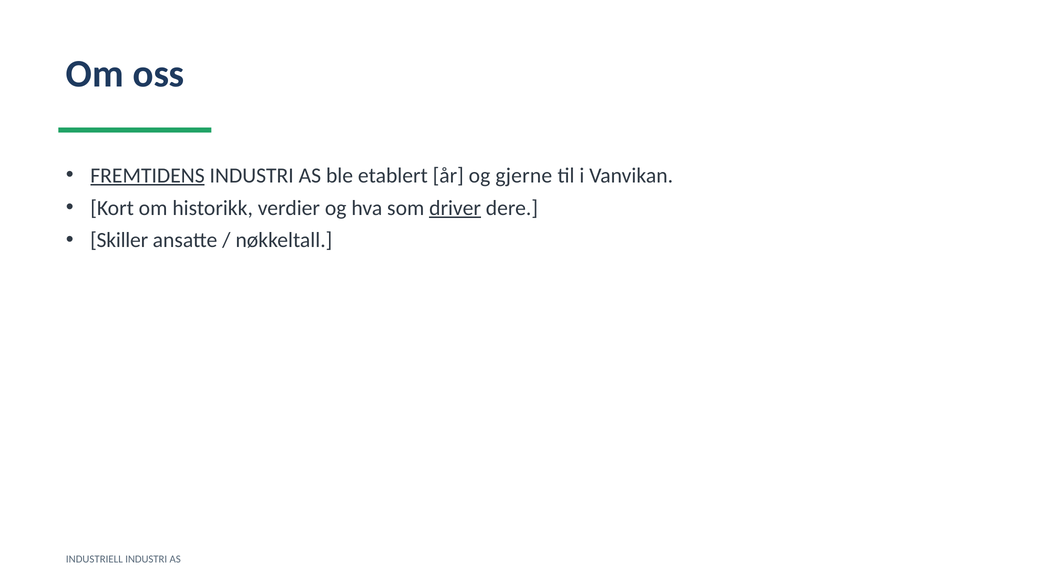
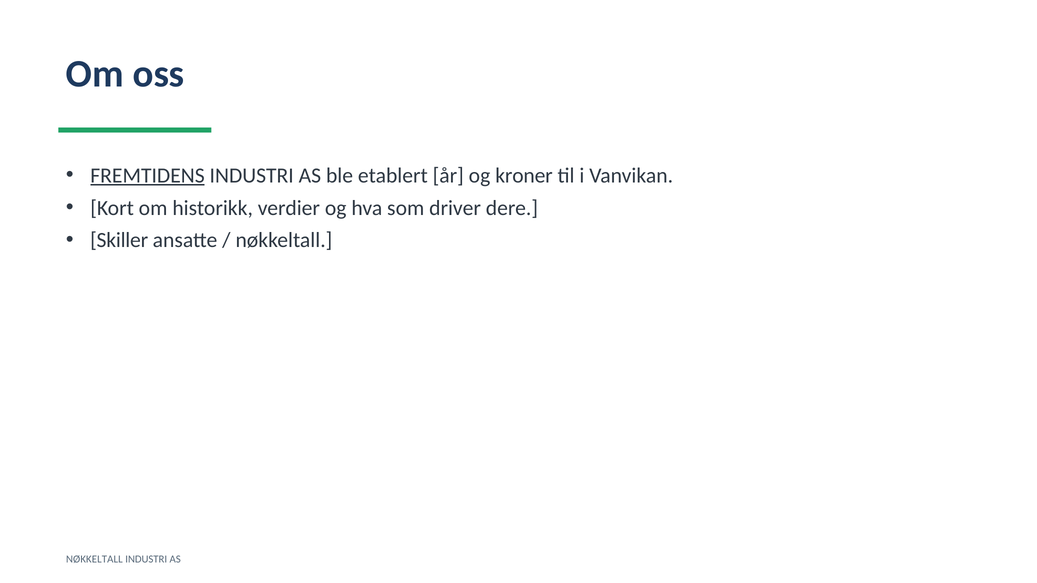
gjerne: gjerne -> kroner (524, 176)
driver underline: present -> none (455, 208)
INDUSTRIELL: INDUSTRIELL -> NØKKELTALL (94, 560)
